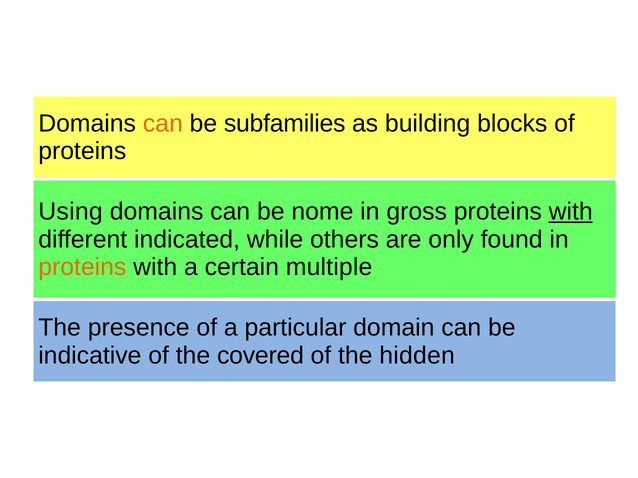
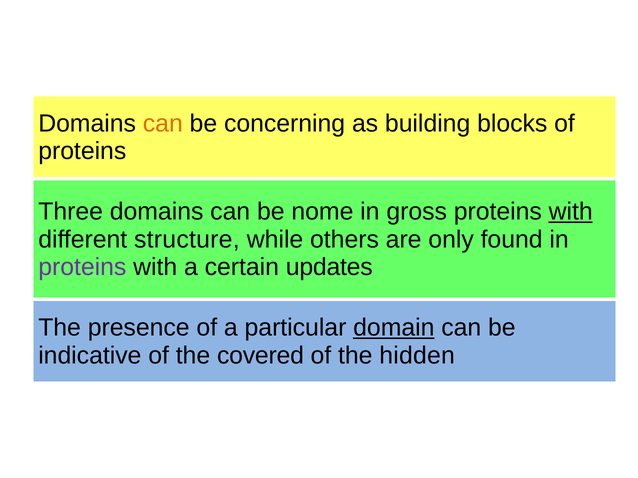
subfamilies: subfamilies -> concerning (285, 123)
Using: Using -> Three (71, 212)
indicated: indicated -> structure (187, 240)
proteins colour: orange -> purple (82, 267)
multiple: multiple -> updates (329, 267)
domain underline: none -> present (394, 328)
